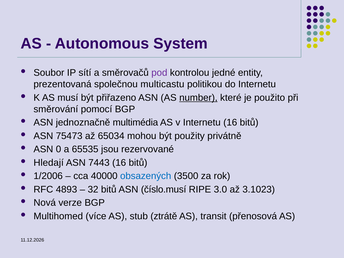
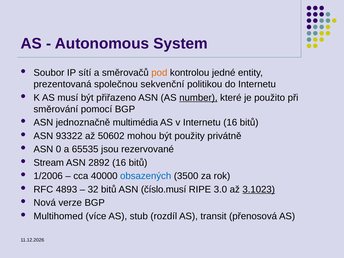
pod colour: purple -> orange (159, 73)
multicastu: multicastu -> sekvenční (162, 84)
75473: 75473 -> 93322 (69, 136)
65034: 65034 -> 50602 (111, 136)
Hledají: Hledají -> Stream (49, 163)
7443: 7443 -> 2892 (99, 163)
3.1023 underline: none -> present (259, 189)
ztrátě: ztrátě -> rozdíl (164, 216)
